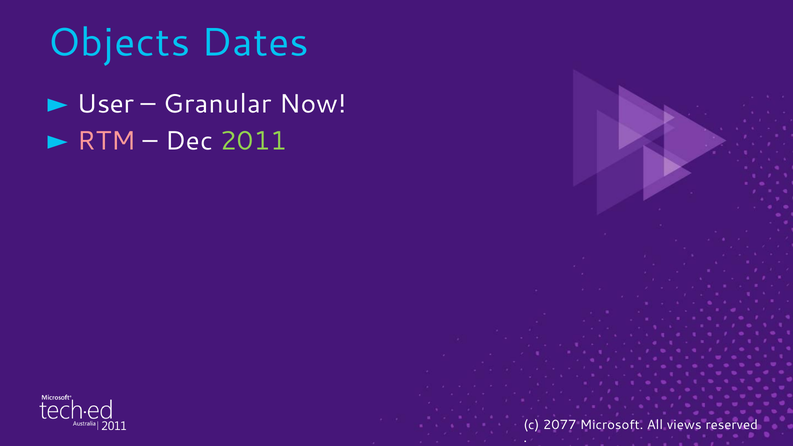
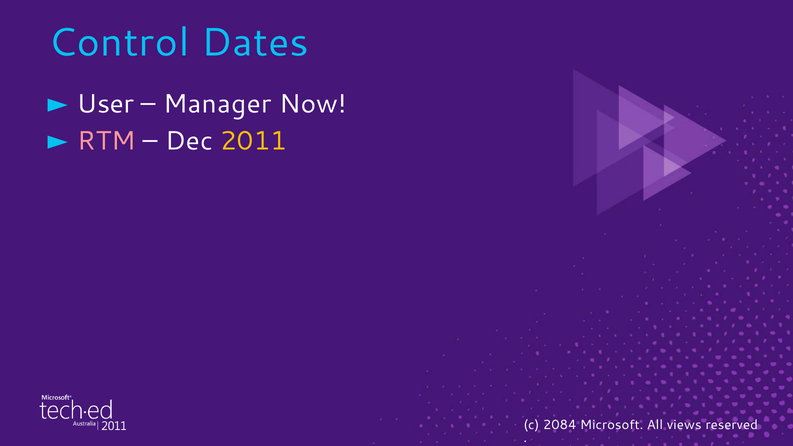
Objects: Objects -> Control (119, 43)
Granular: Granular -> Manager (217, 104)
2011 colour: light green -> yellow (254, 141)
2077: 2077 -> 2084 (560, 425)
